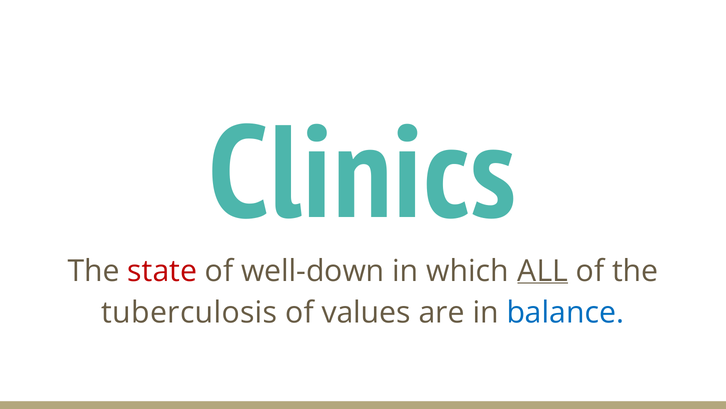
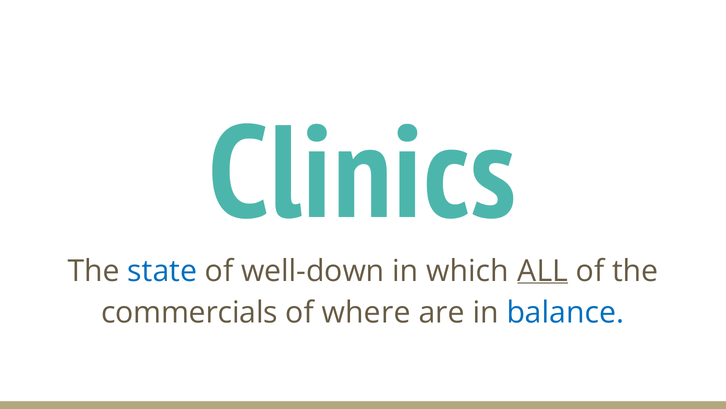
state colour: red -> blue (162, 271)
tuberculosis: tuberculosis -> commercials (189, 313)
values: values -> where (366, 313)
